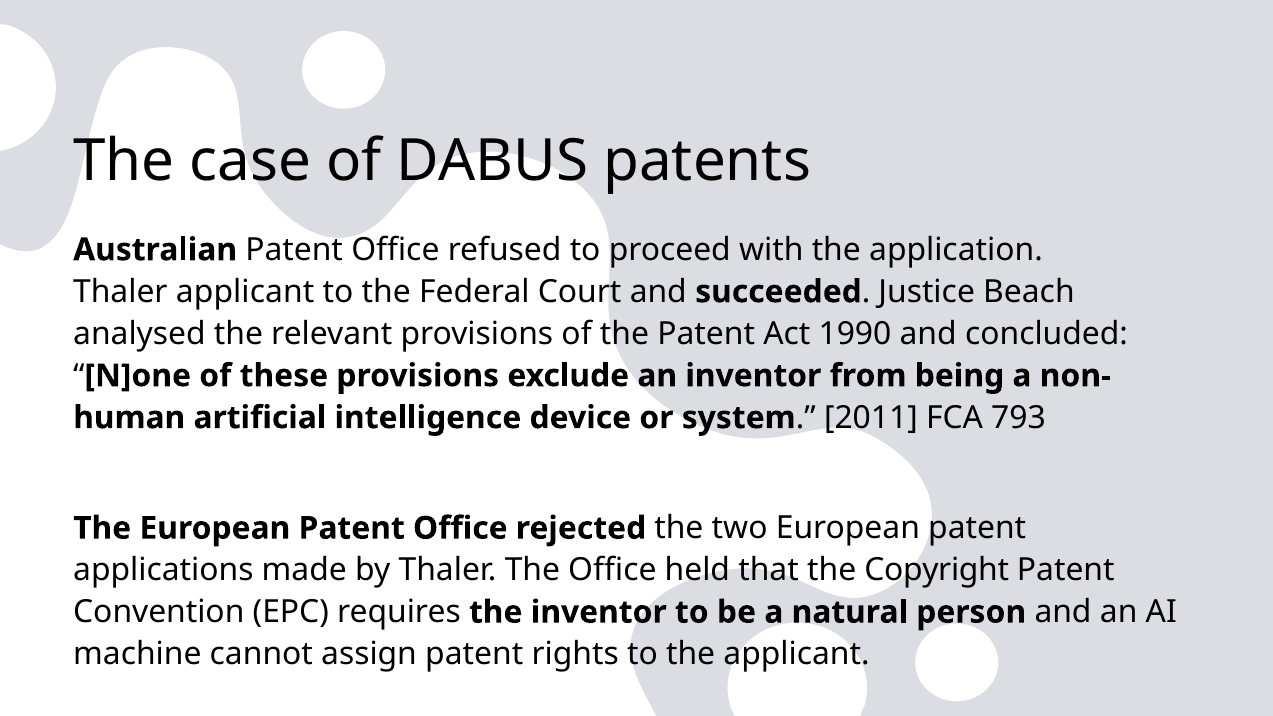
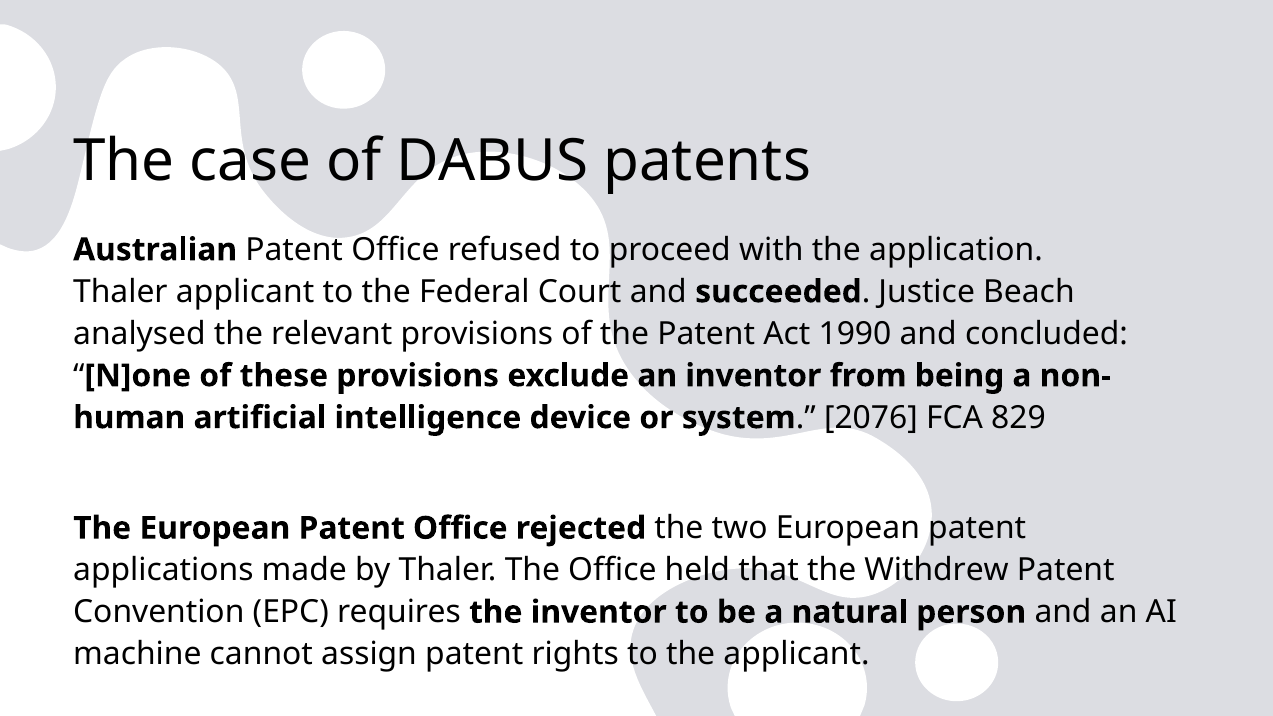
2011: 2011 -> 2076 (871, 418)
793: 793 -> 829 (1019, 418)
Copyright: Copyright -> Withdrew (937, 570)
